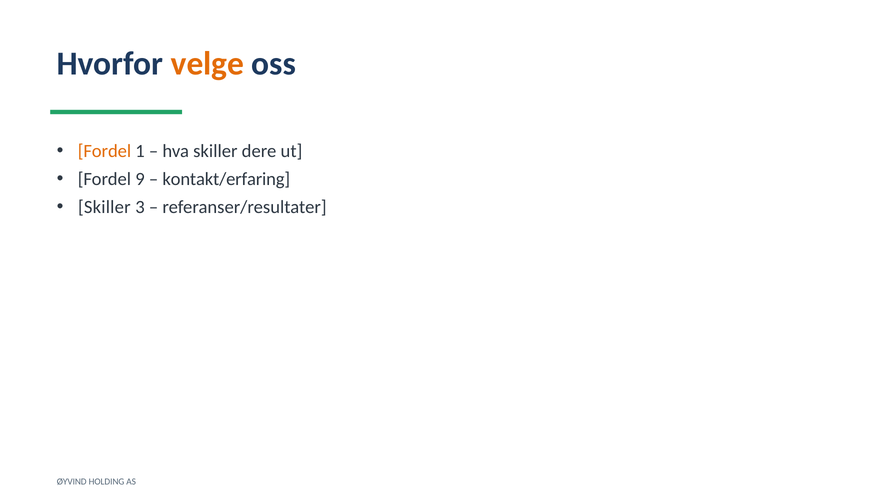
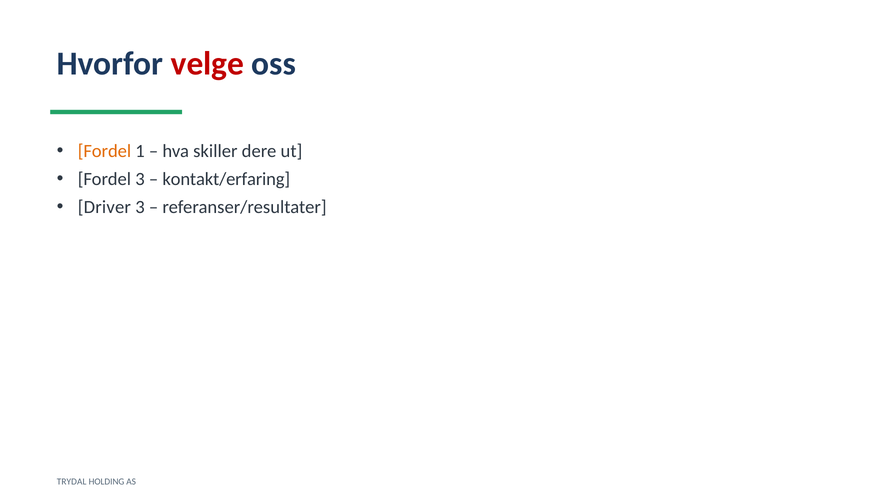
velge colour: orange -> red (207, 64)
Fordel 9: 9 -> 3 (140, 179)
Skiller: Skiller -> Driver (104, 207)
ØYVIND: ØYVIND -> TRYDAL (72, 482)
